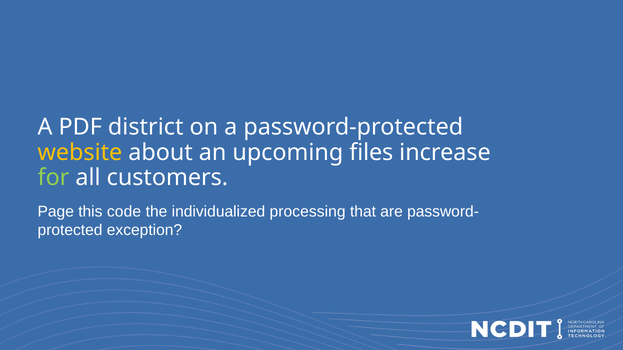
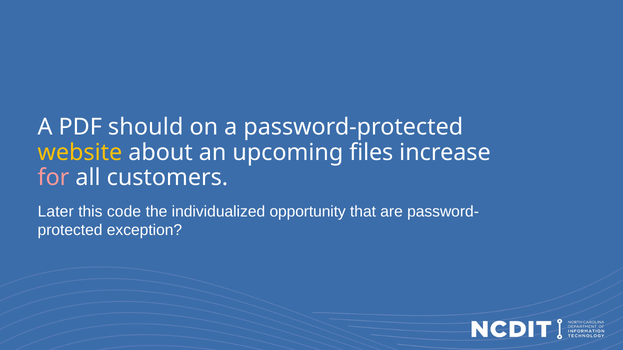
district: district -> should (146, 127)
for colour: light green -> pink (54, 178)
Page: Page -> Later (56, 212)
processing: processing -> opportunity (308, 212)
